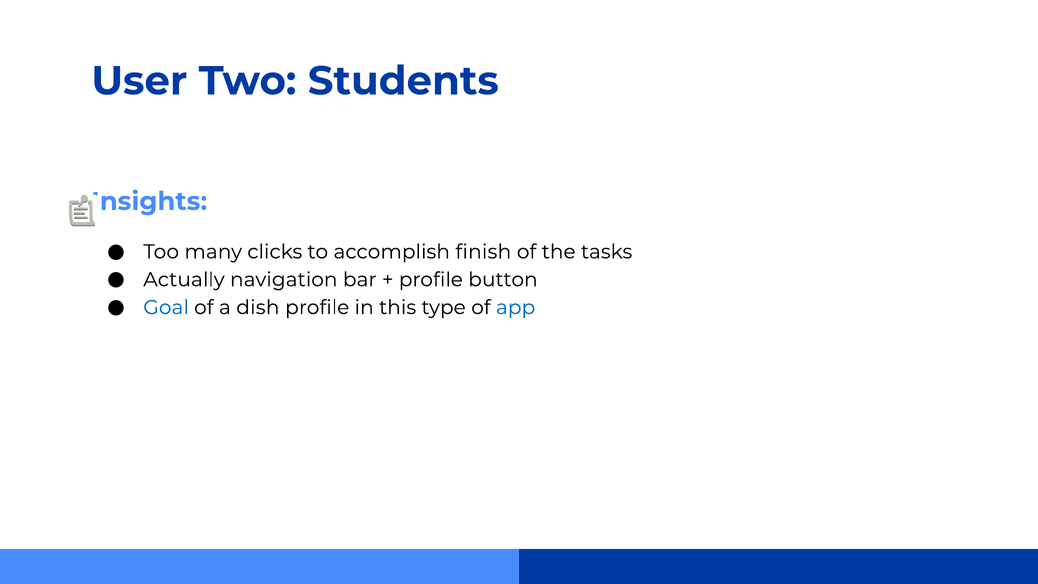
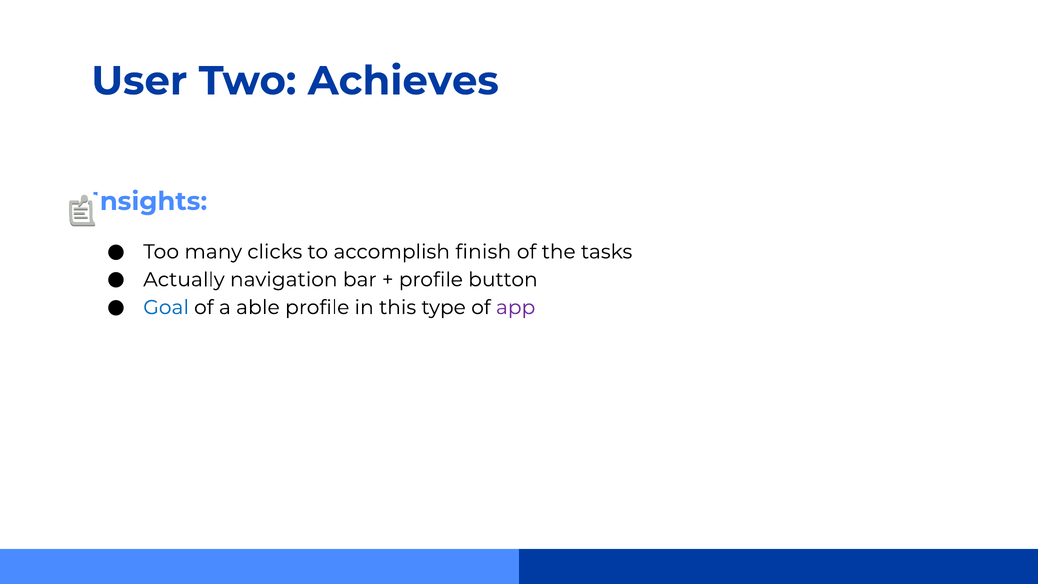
Students: Students -> Achieves (403, 81)
dish: dish -> able (258, 307)
app colour: blue -> purple (516, 307)
